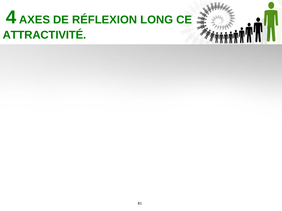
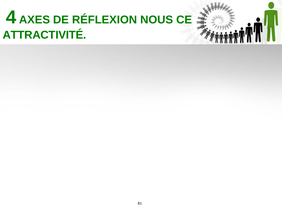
LONG: LONG -> NOUS (157, 20)
